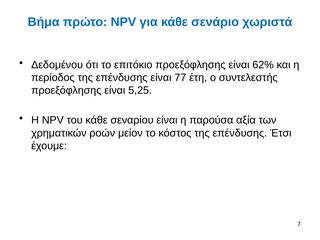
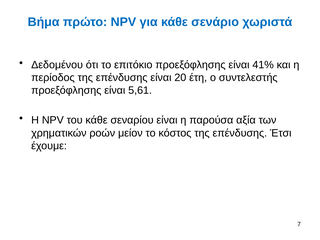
62%: 62% -> 41% (263, 65)
77: 77 -> 20 (180, 78)
5,25: 5,25 -> 5,61 (140, 90)
